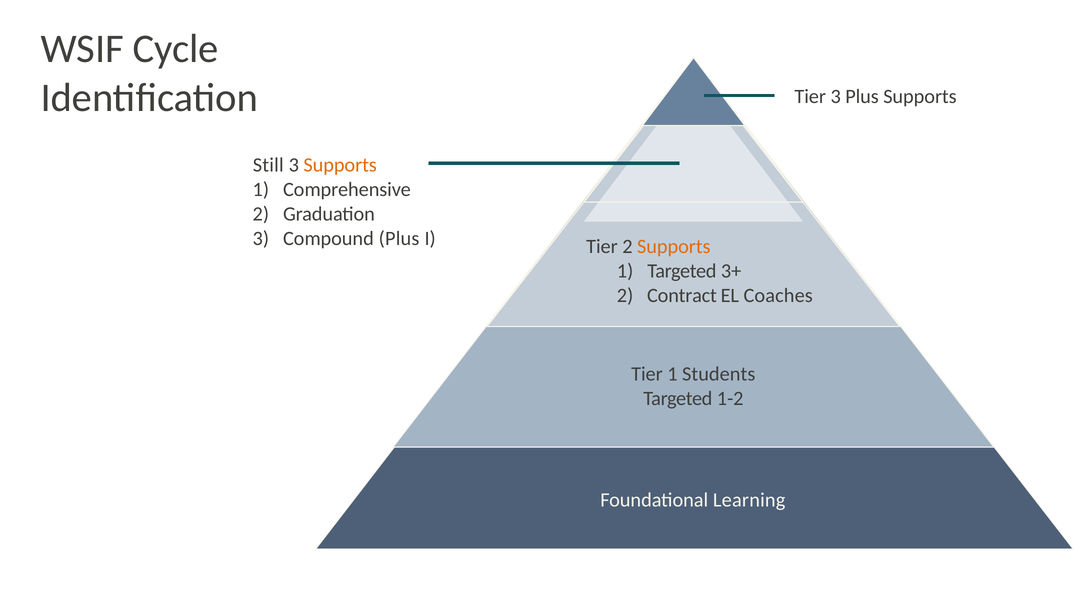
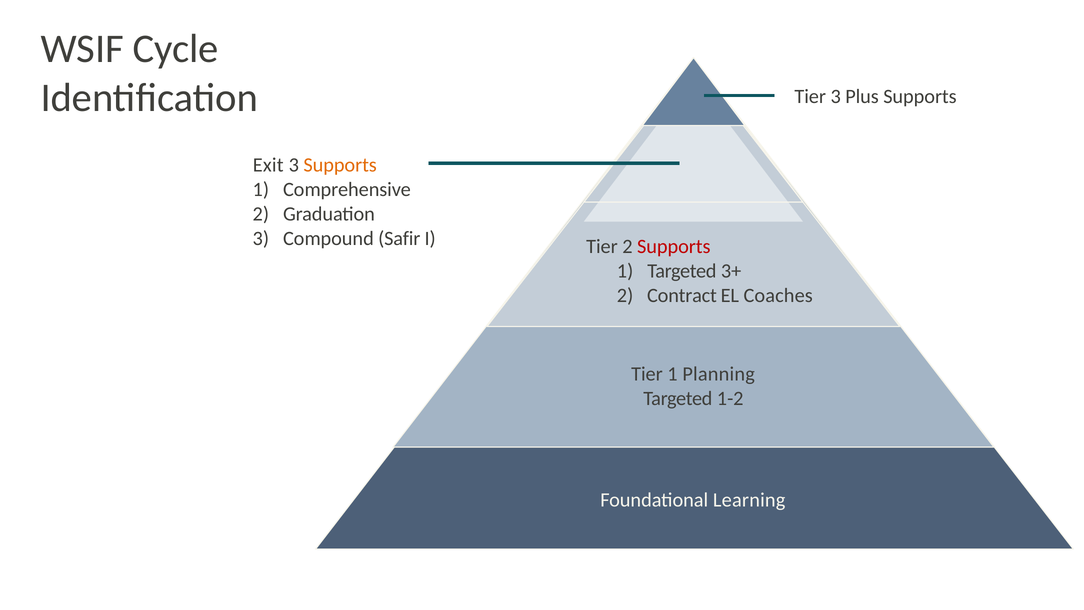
Still: Still -> Exit (268, 165)
Compound Plus: Plus -> Safir (399, 238)
Supports colour: orange -> red (674, 247)
Students: Students -> Planning (719, 374)
